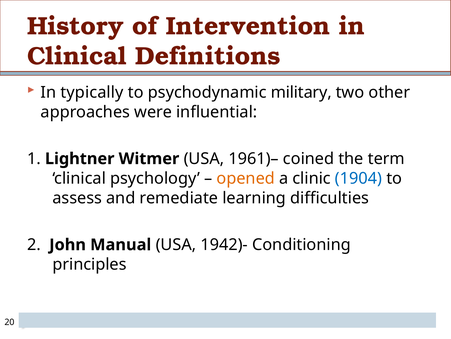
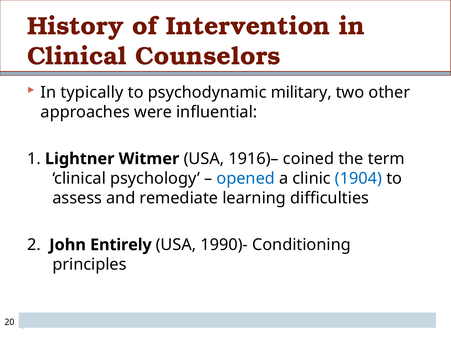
Definitions: Definitions -> Counselors (208, 56)
1961)–: 1961)– -> 1916)– (254, 158)
opened colour: orange -> blue (246, 178)
Manual: Manual -> Entirely (121, 244)
1942)-: 1942)- -> 1990)- (224, 244)
